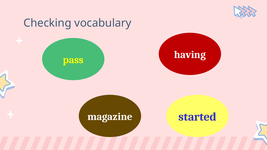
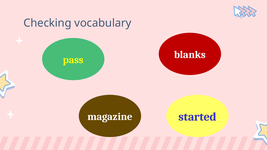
having: having -> blanks (190, 55)
